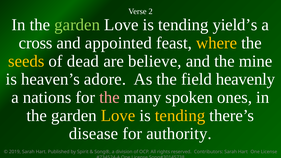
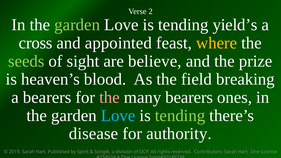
seeds colour: yellow -> light green (26, 61)
dead: dead -> sight (83, 61)
mine: mine -> prize (256, 61)
adore: adore -> blood (105, 79)
heavenly: heavenly -> breaking (245, 79)
a nations: nations -> bearers (47, 97)
many spoken: spoken -> bearers (189, 97)
Love colour: yellow -> light blue (118, 116)
tending colour: yellow -> light green (180, 116)
